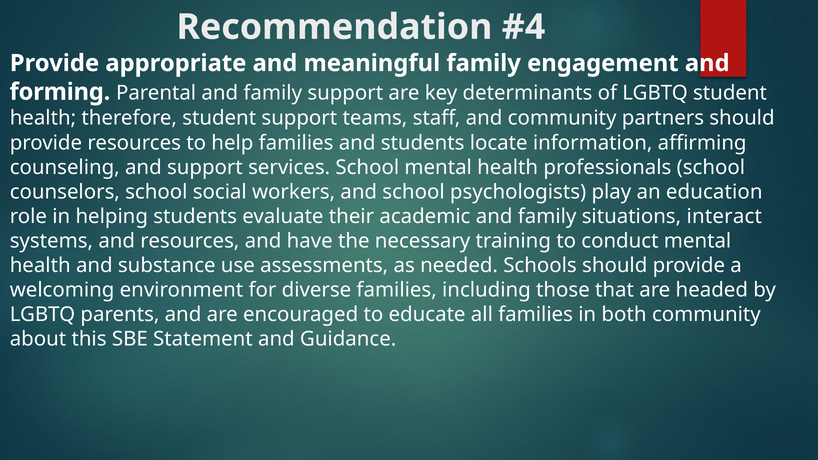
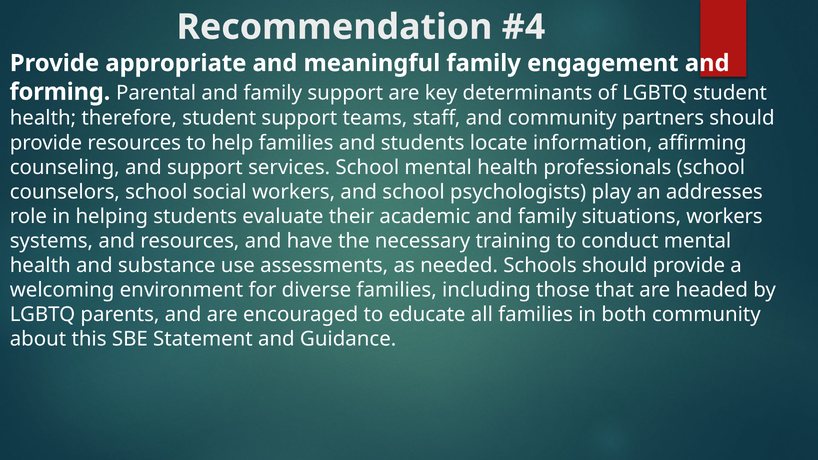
education: education -> addresses (714, 192)
situations interact: interact -> workers (724, 216)
